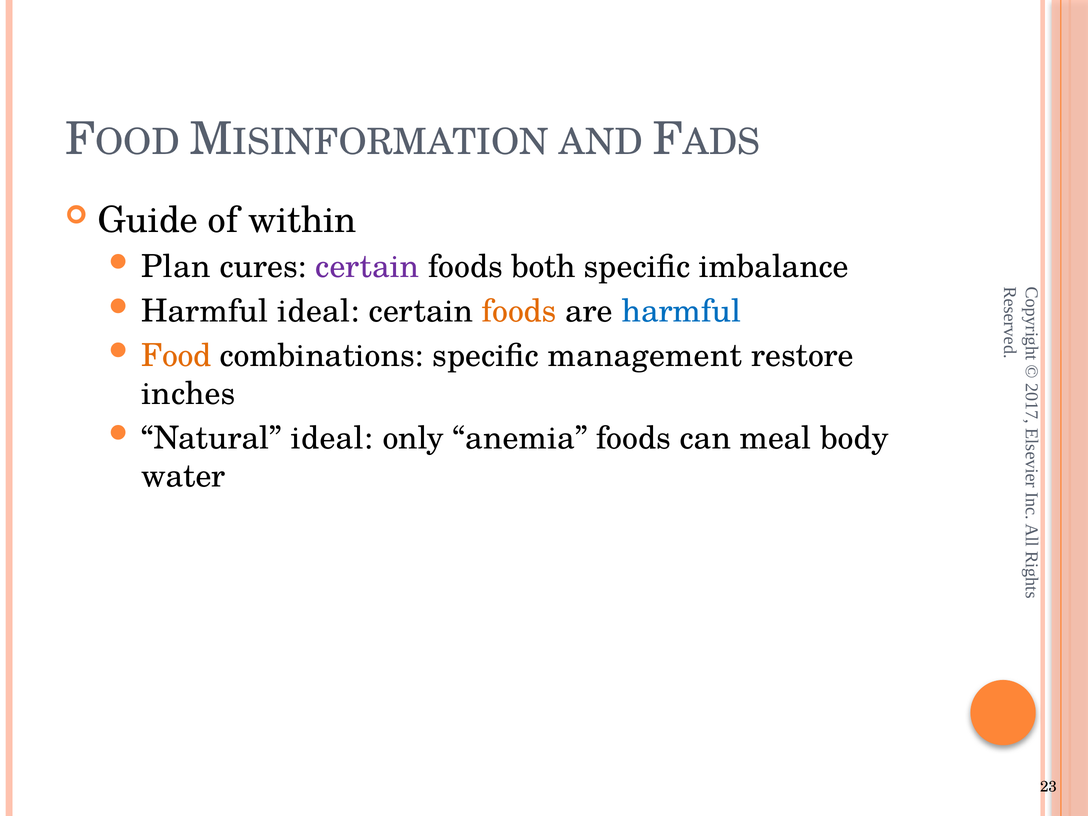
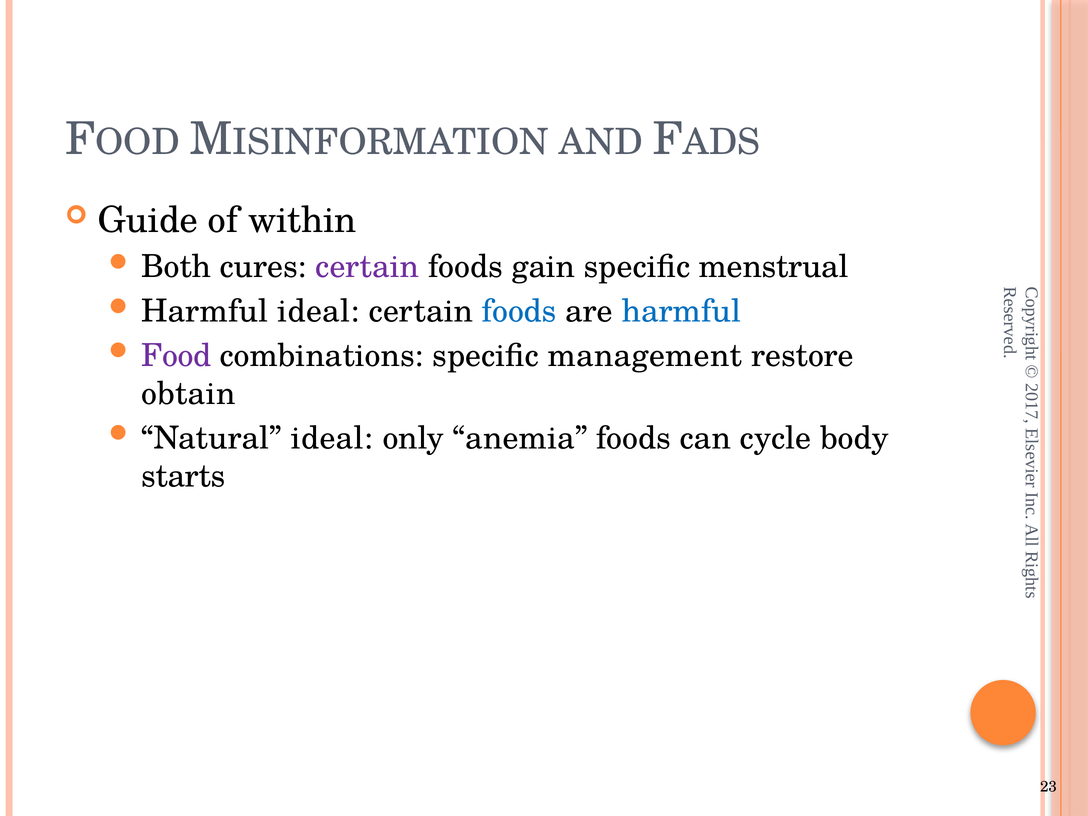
Plan: Plan -> Both (176, 267)
both: both -> gain (543, 267)
imbalance: imbalance -> menstrual (774, 267)
foods colour: orange -> blue (519, 311)
Food colour: orange -> purple (176, 356)
inches: inches -> obtain (188, 394)
meal: meal -> cycle (776, 438)
water: water -> starts (183, 476)
